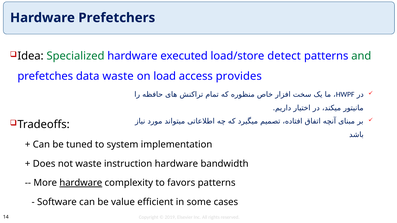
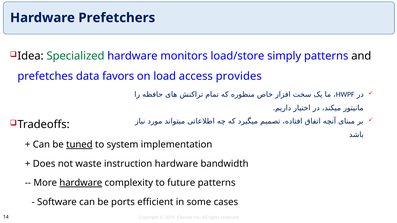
executed: executed -> monitors (184, 56)
detect: detect -> simply (284, 56)
and colour: green -> black (361, 56)
data waste: waste -> favors (118, 76)
tuned underline: none -> present (79, 145)
favors: favors -> future (181, 183)
value: value -> ports (123, 202)
